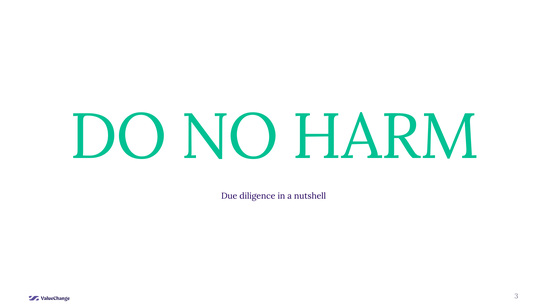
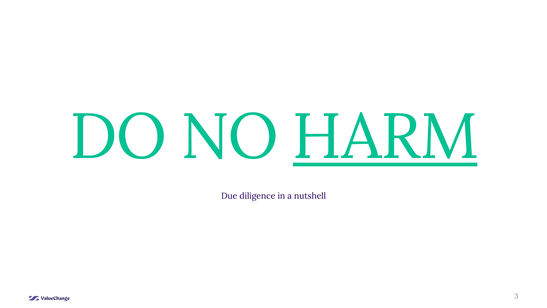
HARM underline: none -> present (385, 137)
